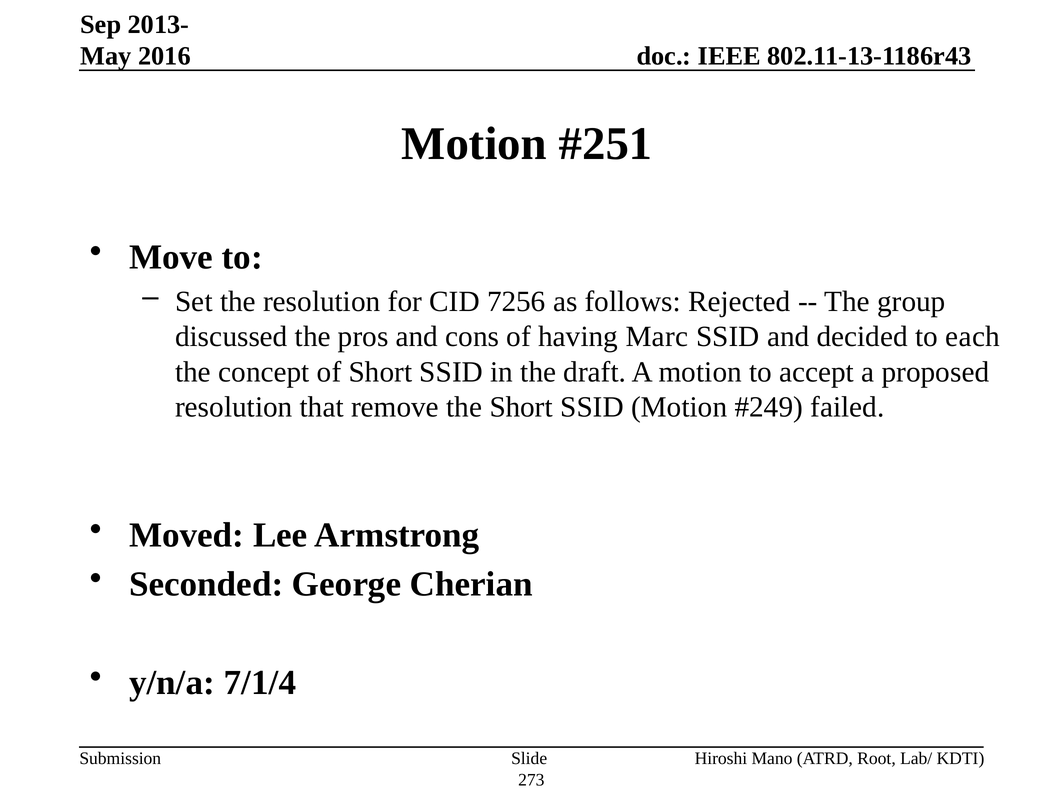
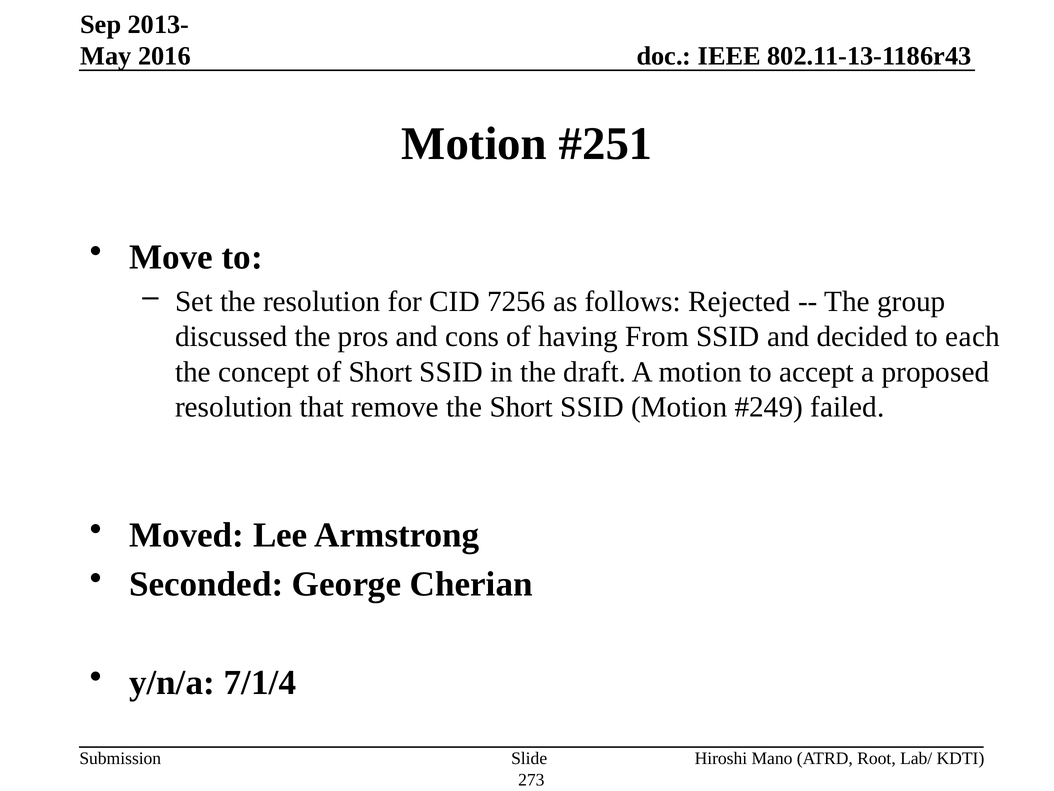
Marc: Marc -> From (657, 336)
